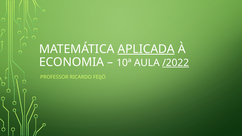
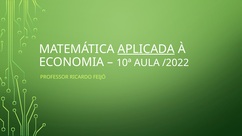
/2022 underline: present -> none (176, 63)
